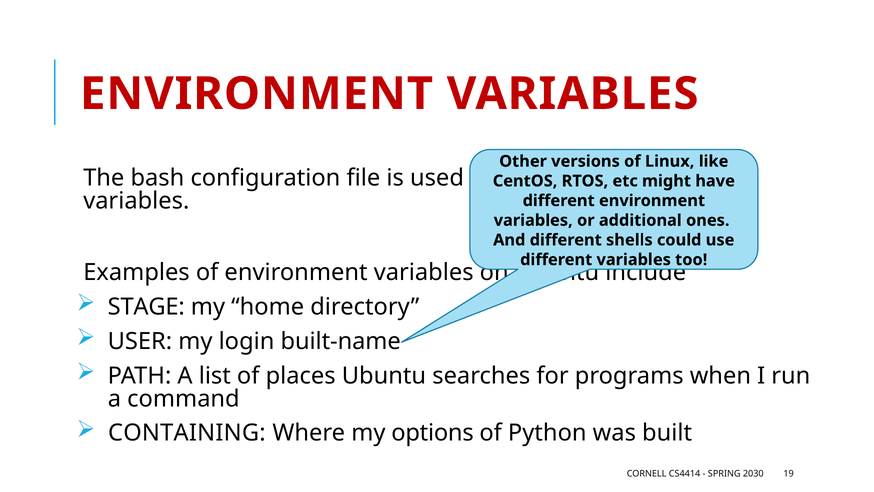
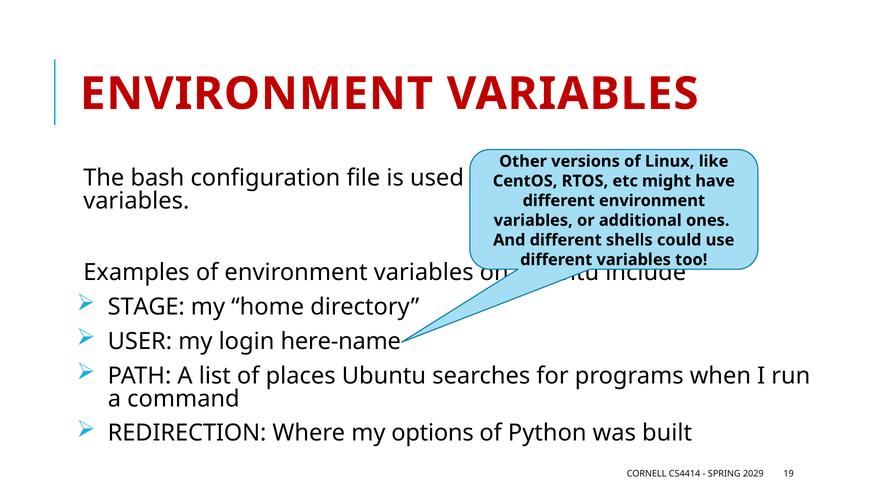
built-name: built-name -> here-name (341, 341)
CONTAINING: CONTAINING -> REDIRECTION (187, 433)
2030: 2030 -> 2029 (753, 474)
